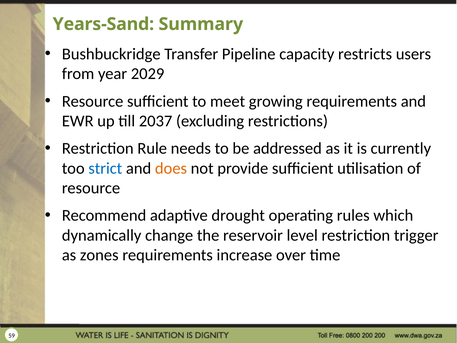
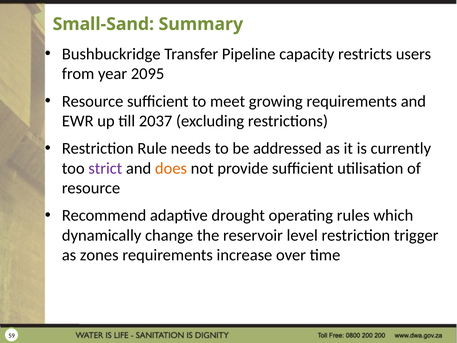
Years-Sand: Years-Sand -> Small-Sand (103, 24)
2029: 2029 -> 2095 (148, 74)
strict colour: blue -> purple (105, 168)
